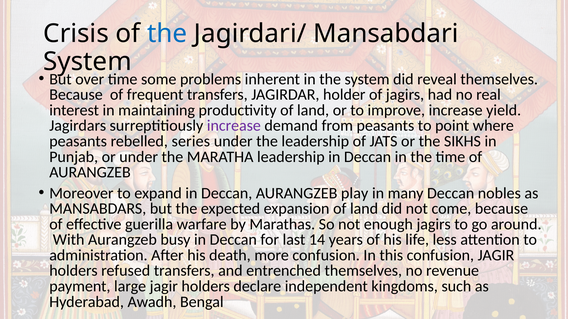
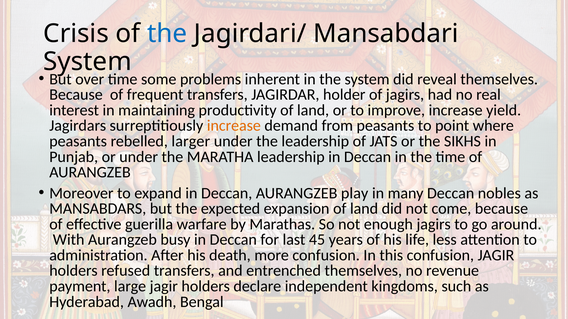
increase colour: purple -> orange (234, 126)
series: series -> larger (191, 141)
14: 14 -> 45 (317, 240)
